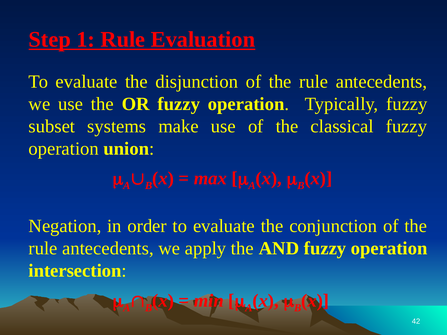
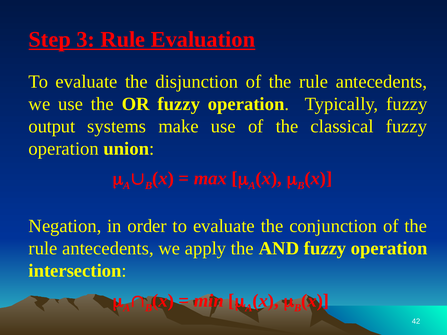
1: 1 -> 3 (86, 39)
subset: subset -> output (52, 126)
